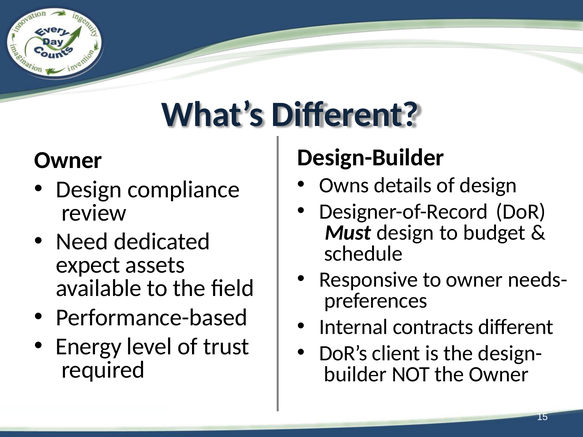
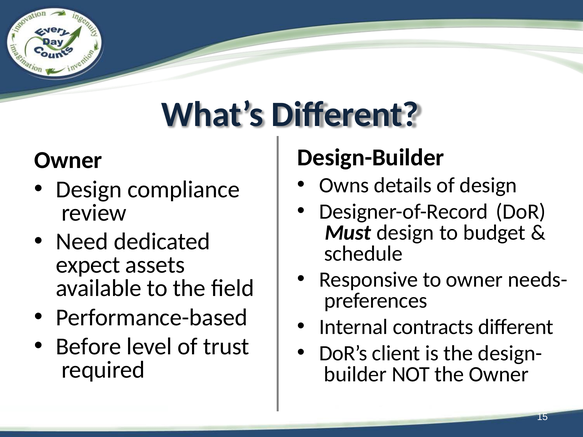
Energy: Energy -> Before (89, 347)
